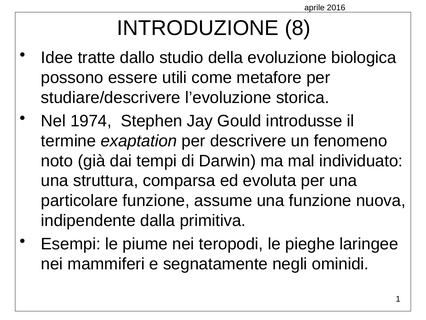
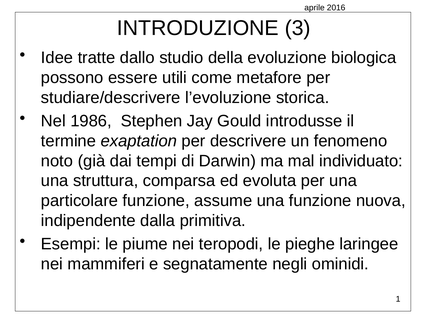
8: 8 -> 3 (298, 28)
1974: 1974 -> 1986 (91, 121)
